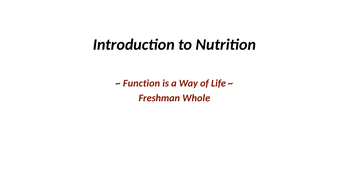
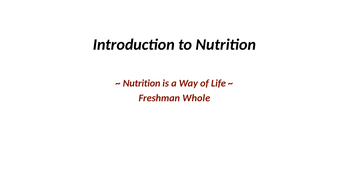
Function: Function -> Nutrition (142, 83)
